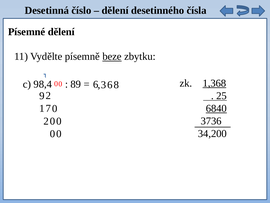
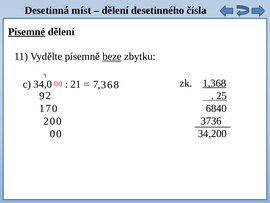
číslo: číslo -> míst (81, 10)
Písemné underline: none -> present (27, 32)
98,4: 98,4 -> 34,0 (43, 84)
89: 89 -> 21 (76, 84)
6: 6 -> 7 (96, 84)
6840 underline: present -> none (216, 108)
